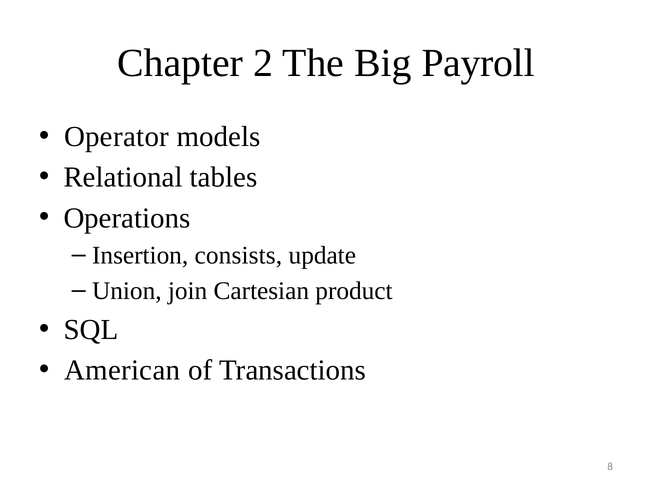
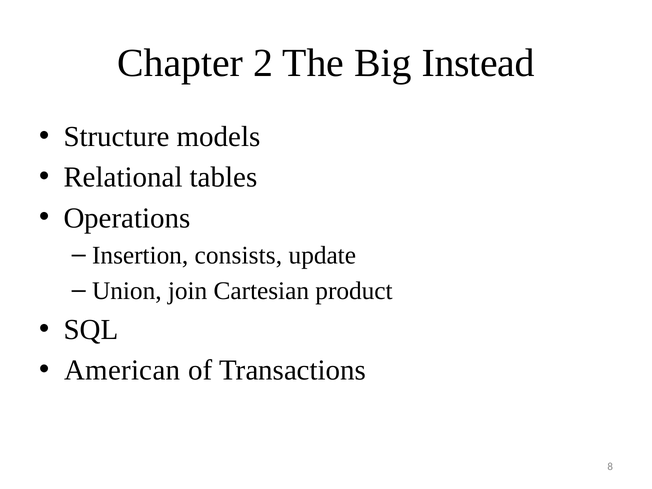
Payroll: Payroll -> Instead (478, 63)
Operator: Operator -> Structure (117, 137)
